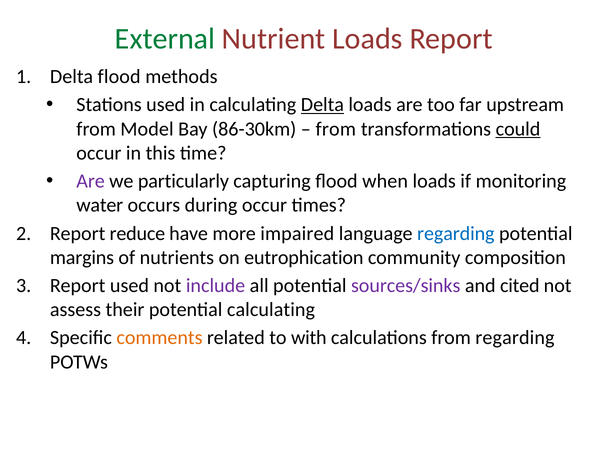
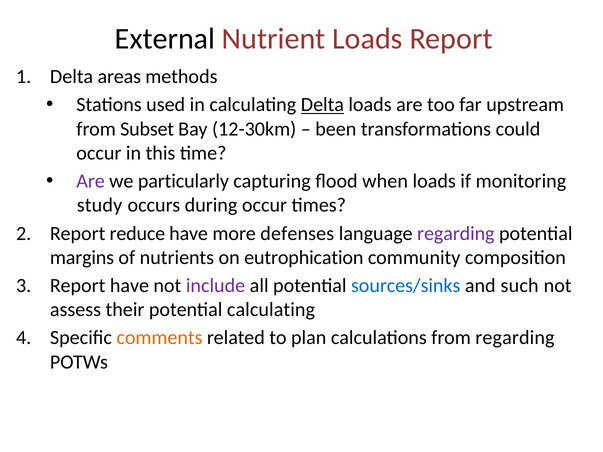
External colour: green -> black (165, 39)
Delta flood: flood -> areas (119, 77)
Model: Model -> Subset (147, 129)
86-30km: 86-30km -> 12-30km (254, 129)
from: from -> been (336, 129)
could underline: present -> none (518, 129)
water: water -> study (100, 205)
impaired: impaired -> defenses (297, 234)
regarding colour: blue -> purple (456, 234)
Report used: used -> have (129, 286)
sources/sinks colour: purple -> blue (406, 286)
cited: cited -> such (520, 286)
with: with -> plan (309, 338)
